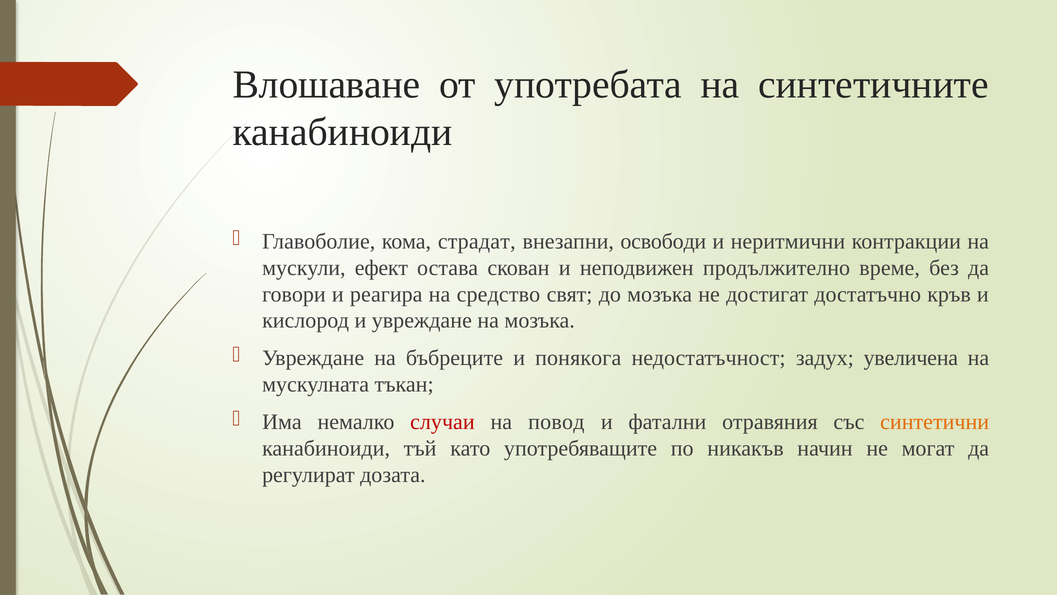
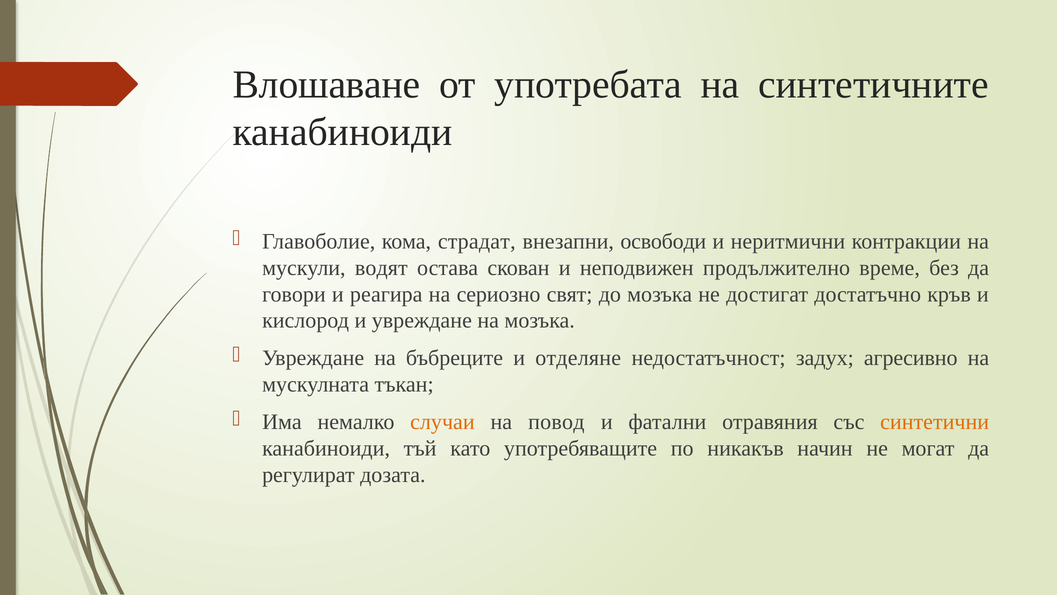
ефект: ефект -> водят (381, 268)
средство: средство -> сериозно (499, 294)
понякога: понякога -> отделяне (578, 358)
увеличена: увеличена -> агресивно (911, 358)
случаи colour: red -> orange (442, 422)
